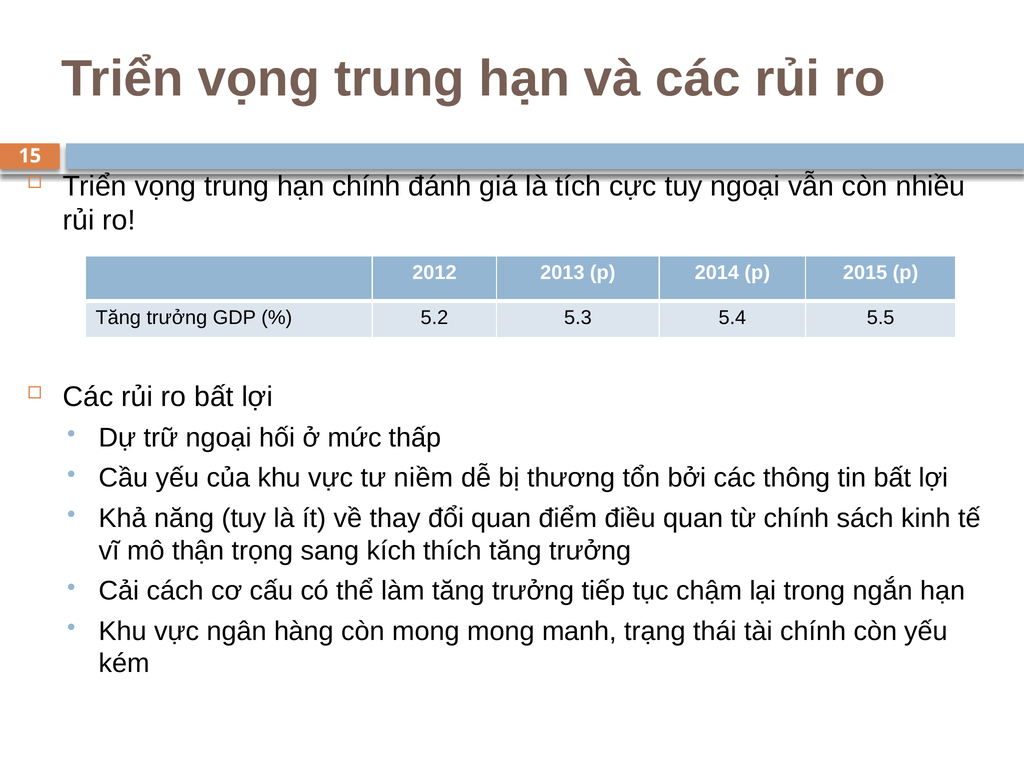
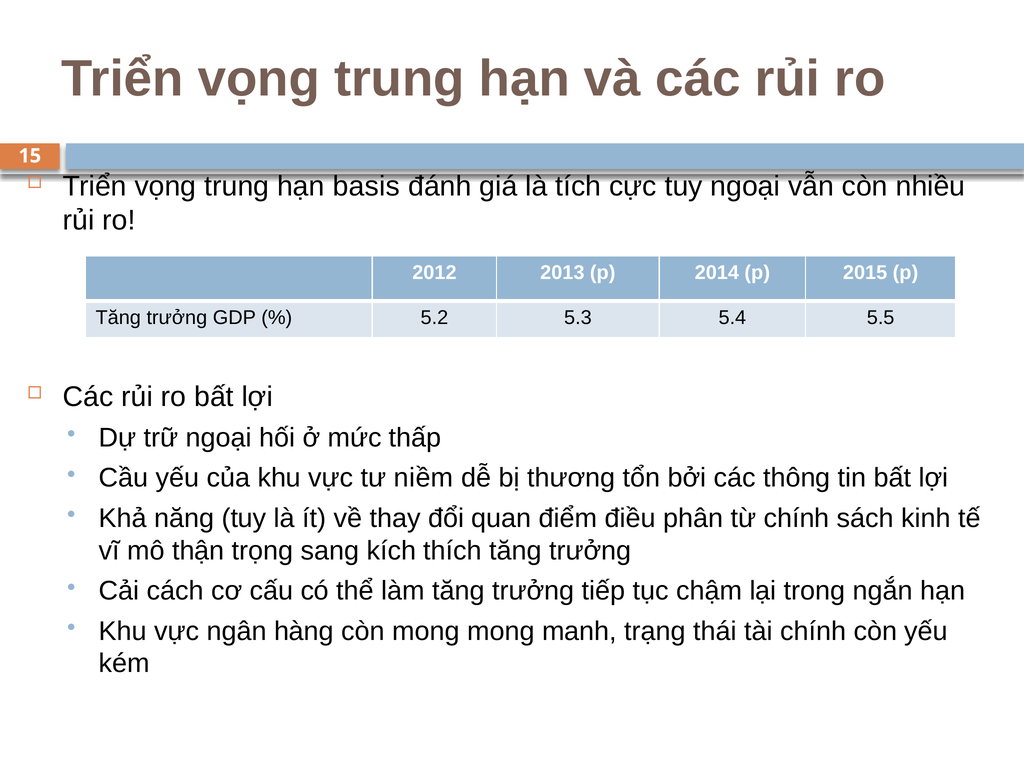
hạn chính: chính -> basis (366, 186)
điều quan: quan -> phân (693, 518)
